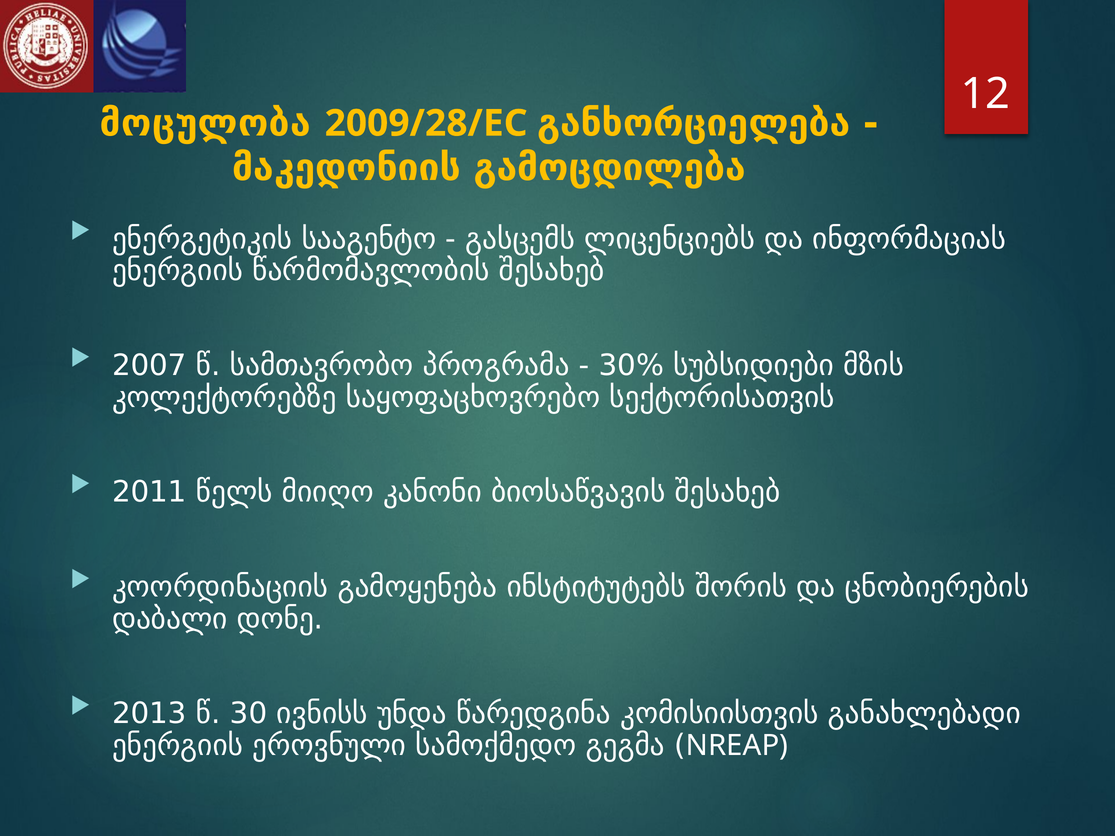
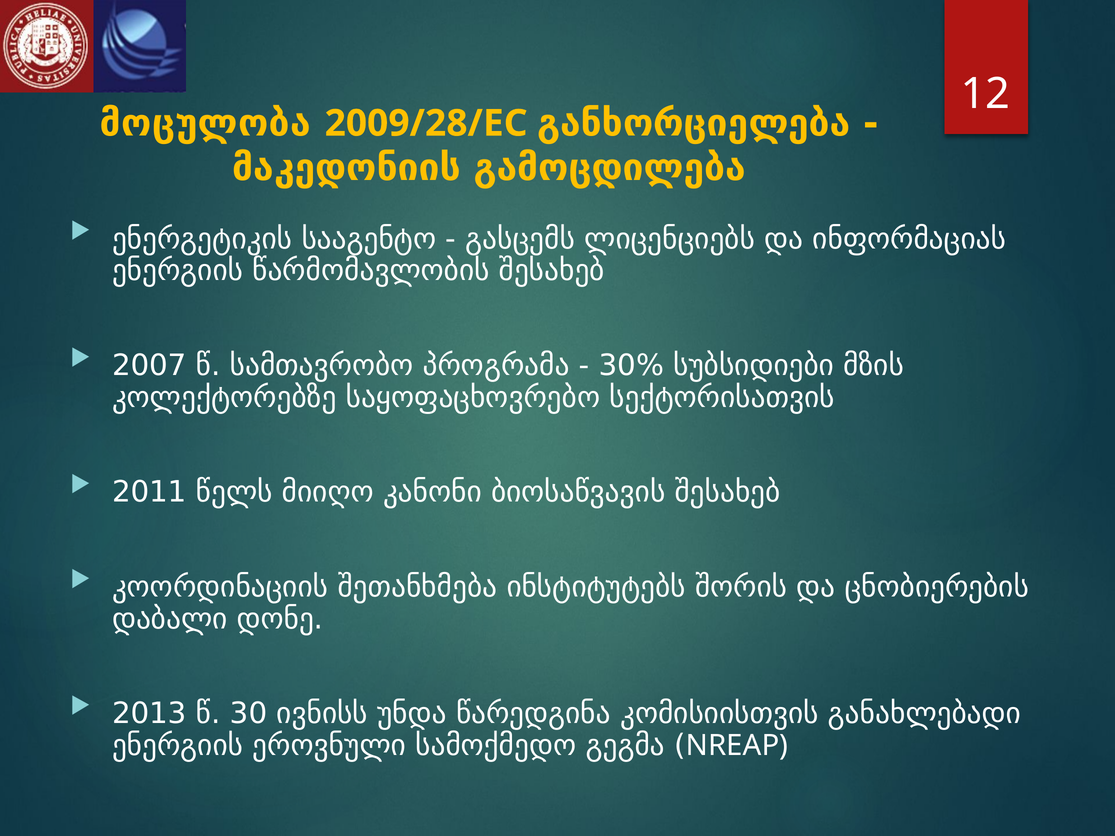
გამოყენება: გამოყენება -> შეთანხმება (417, 587)
